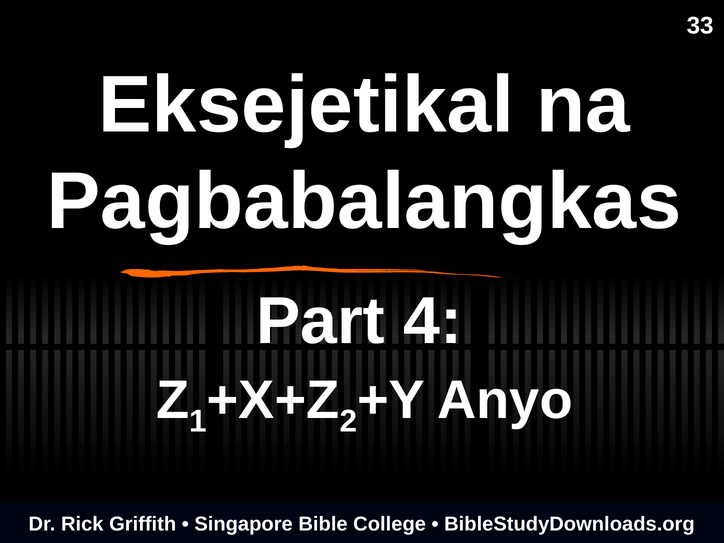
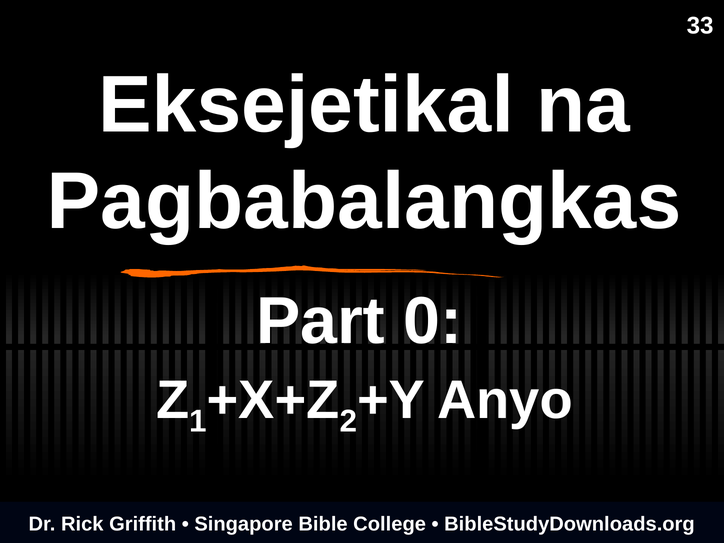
4: 4 -> 0 (433, 321)
